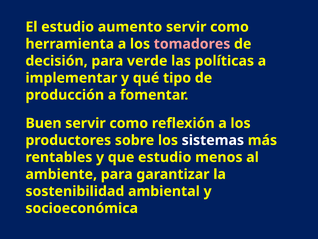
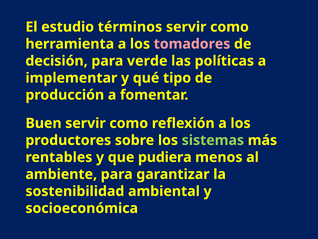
aumento: aumento -> términos (130, 27)
sistemas colour: white -> light green (213, 140)
que estudio: estudio -> pudiera (165, 157)
